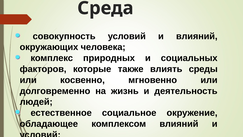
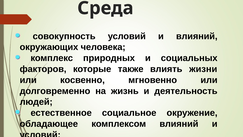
среды: среды -> жизни (203, 69)
